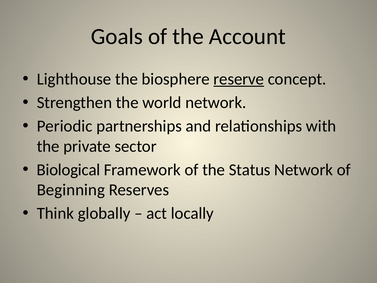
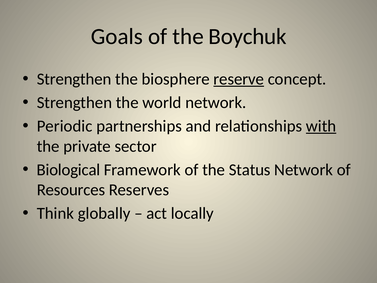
Account: Account -> Boychuk (248, 36)
Lighthouse: Lighthouse -> Strengthen (74, 79)
with underline: none -> present (321, 126)
Beginning: Beginning -> Resources (71, 190)
